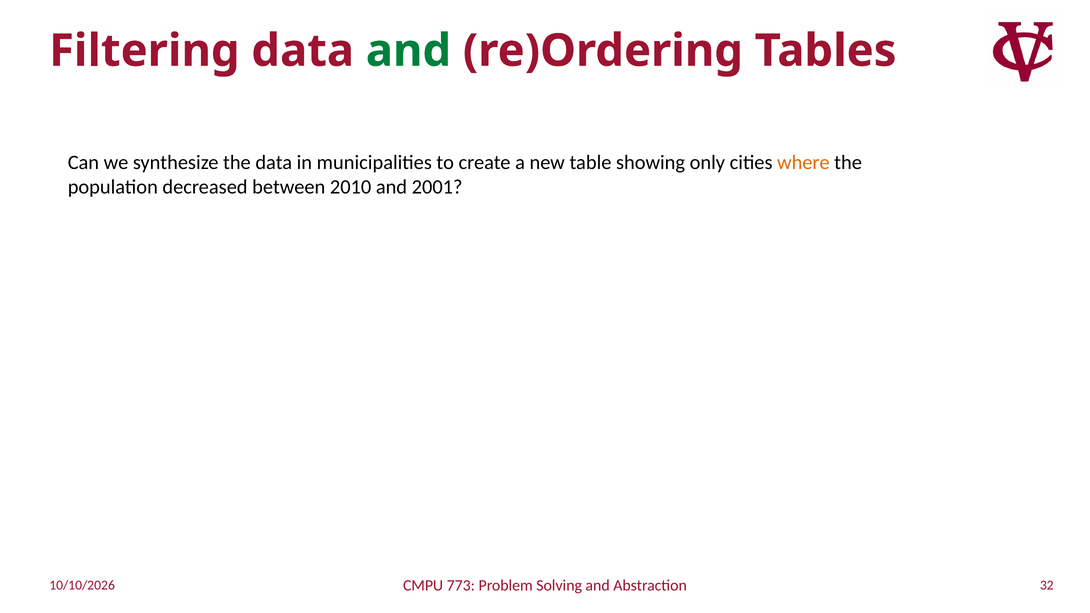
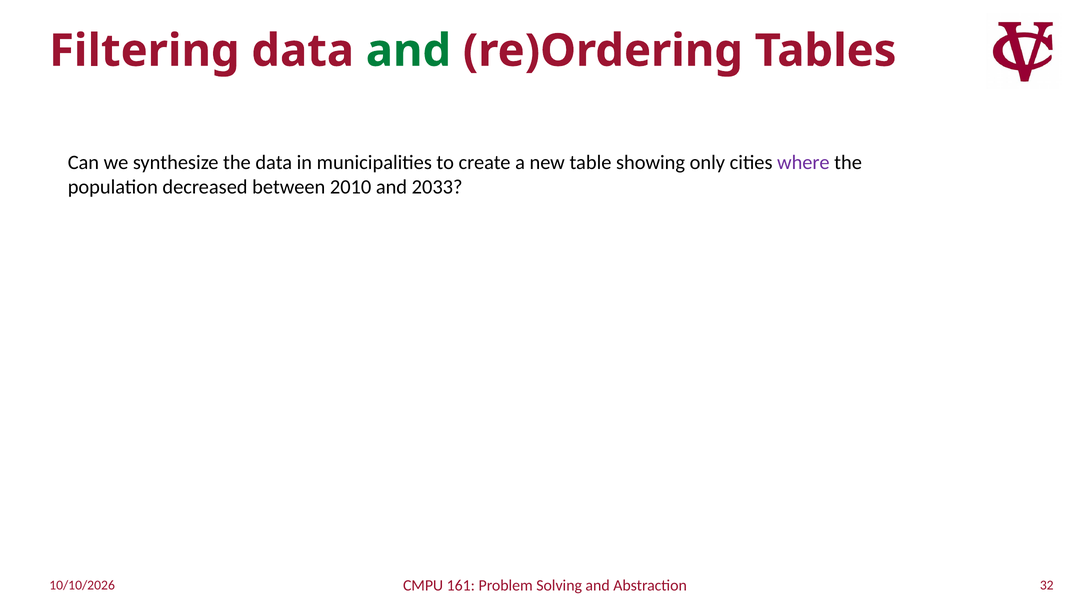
where colour: orange -> purple (803, 162)
2001: 2001 -> 2033 (437, 187)
773: 773 -> 161 (461, 586)
